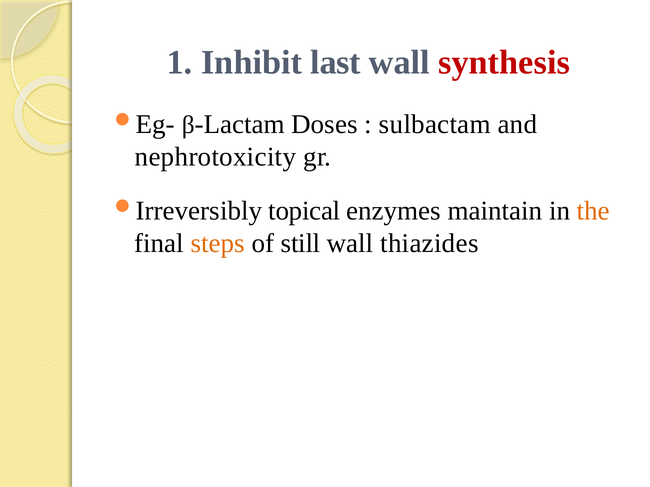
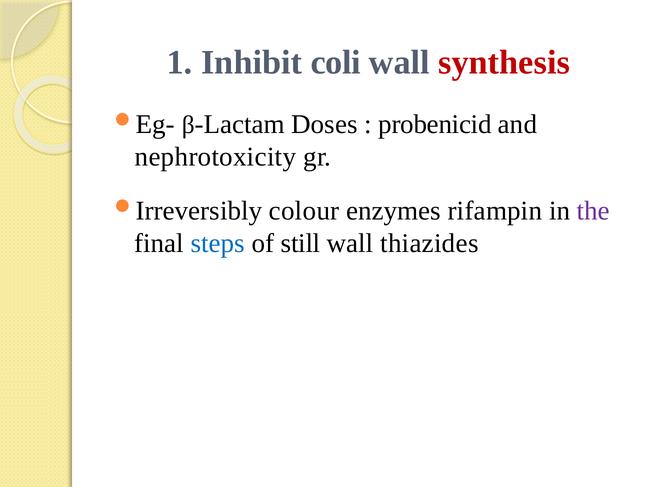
last: last -> coli (336, 63)
sulbactam: sulbactam -> probenicid (435, 124)
topical: topical -> colour (304, 211)
maintain: maintain -> rifampin (495, 211)
the colour: orange -> purple (593, 211)
steps colour: orange -> blue (218, 243)
